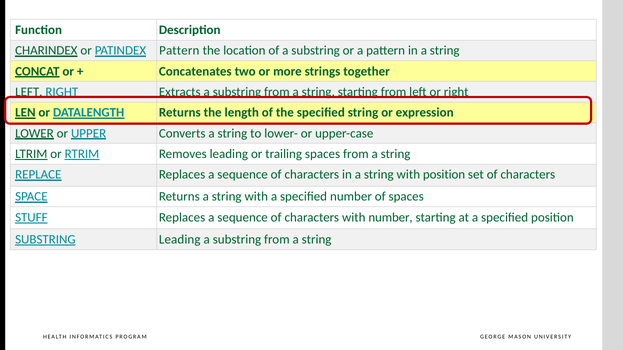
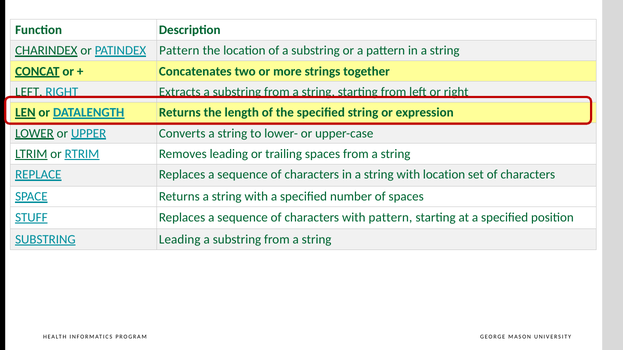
with position: position -> location (444, 175)
with number: number -> pattern (390, 218)
